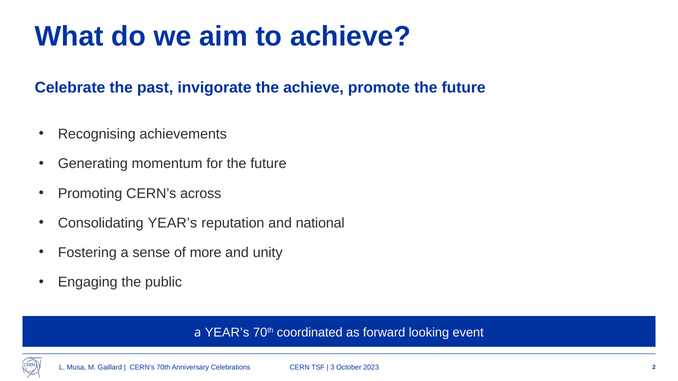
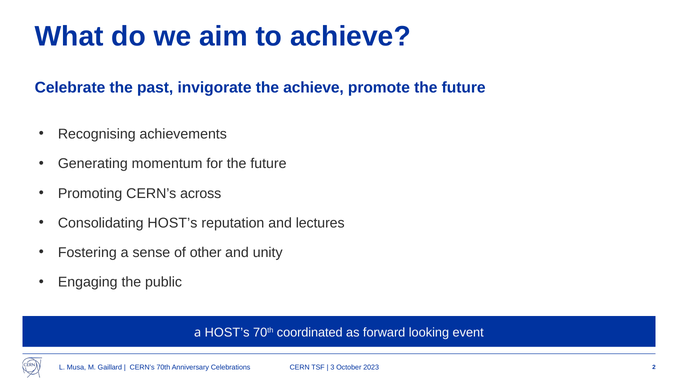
Consolidating YEAR’s: YEAR’s -> HOST’s (172, 223)
national: national -> lectures (320, 223)
more: more -> other (206, 253)
a YEAR’s: YEAR’s -> HOST’s (227, 333)
